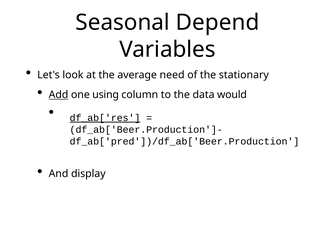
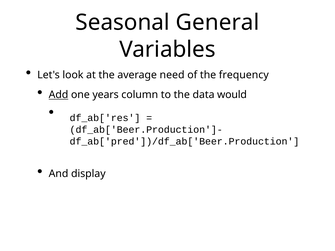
Depend: Depend -> General (218, 22)
stationary: stationary -> frequency (244, 75)
using: using -> years (106, 95)
df_ab['res underline: present -> none (105, 118)
